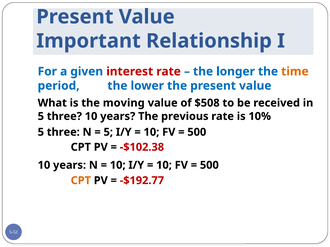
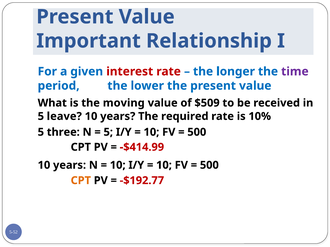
time colour: orange -> purple (295, 72)
$508: $508 -> $509 (207, 103)
three: three -> leave (64, 117)
previous: previous -> required (185, 117)
-$102.38: -$102.38 -> -$414.99 (142, 147)
